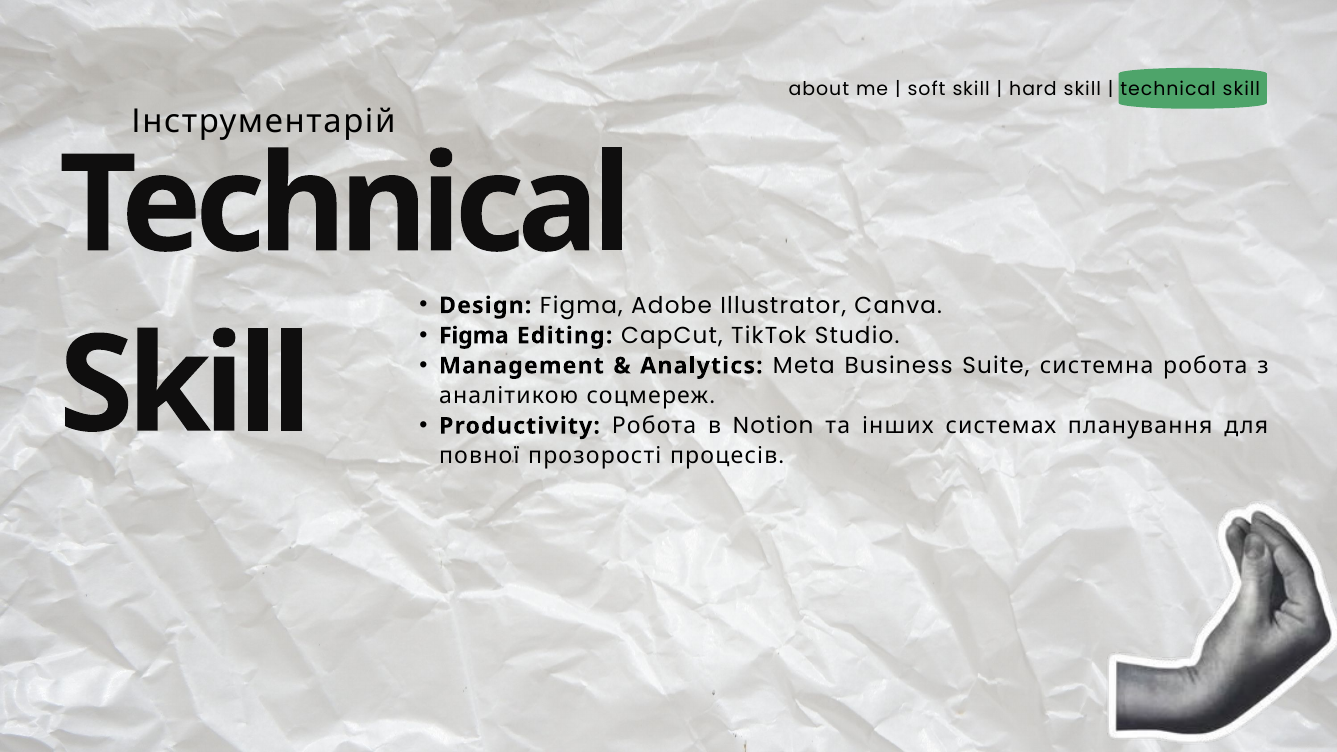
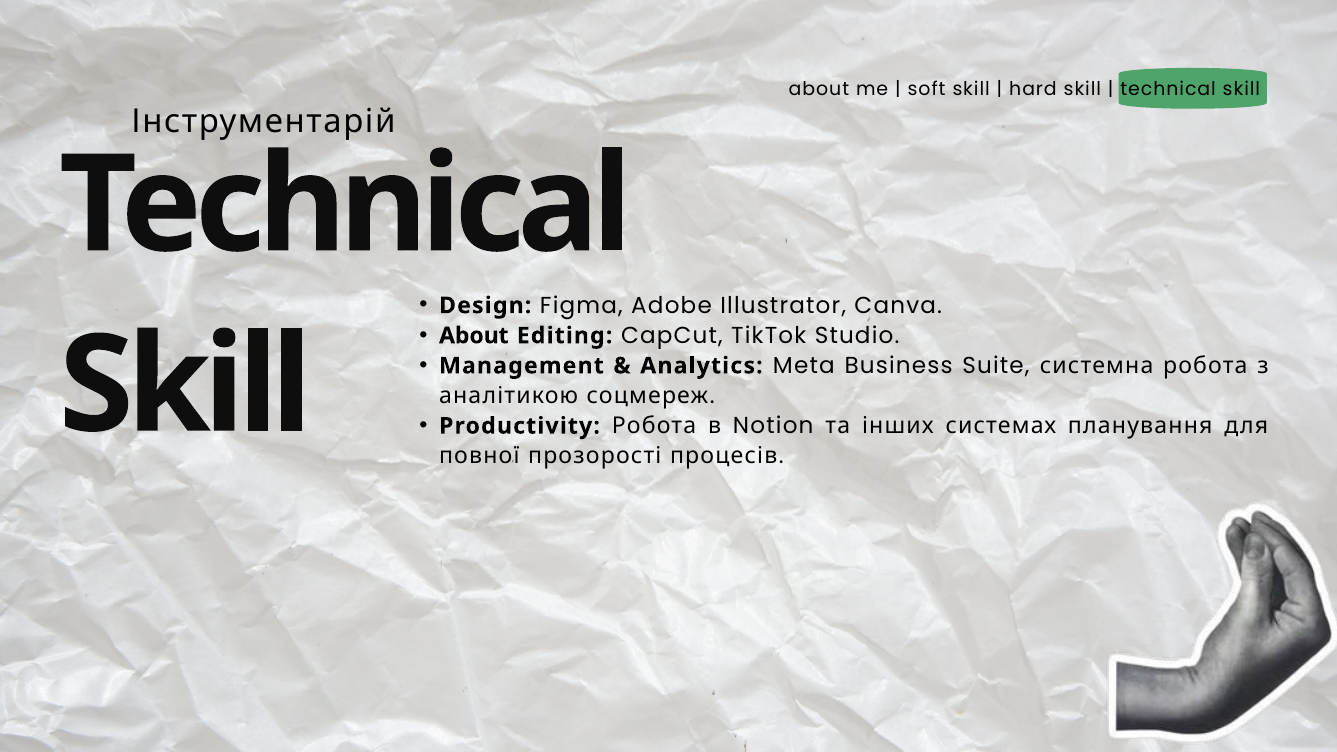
Figma: Figma -> About (474, 336)
